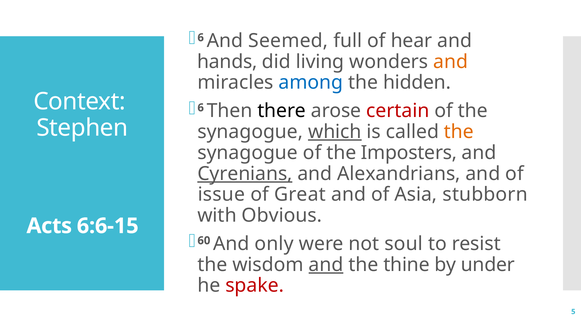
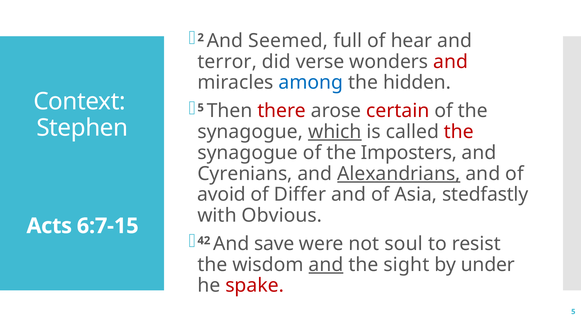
6: 6 -> 2 (201, 38)
hands: hands -> terror (227, 62)
living: living -> verse (320, 62)
and colour: orange -> red (451, 62)
6: 6 -> 5 (201, 108)
there colour: black -> red (282, 111)
the colour: orange -> red (459, 132)
Cyrenians underline: present -> none (245, 174)
Alexandrians underline: none -> present (399, 174)
issue: issue -> avoid (222, 194)
Great: Great -> Differ (300, 194)
stubborn: stubborn -> stedfastly (485, 194)
6:6-15: 6:6-15 -> 6:7-15 (108, 226)
60: 60 -> 42 (204, 240)
only: only -> save (274, 244)
thine: thine -> sight (406, 264)
